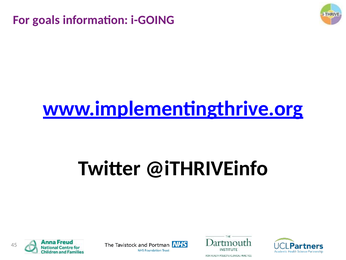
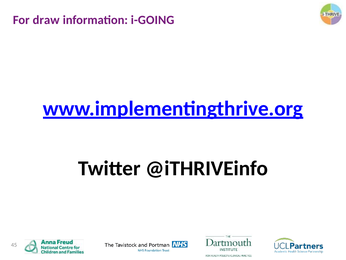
goals: goals -> draw (46, 20)
